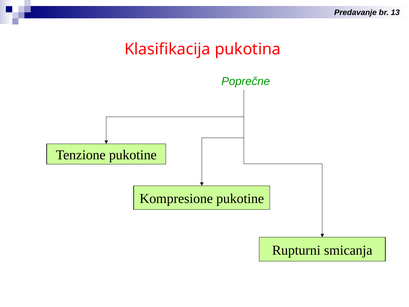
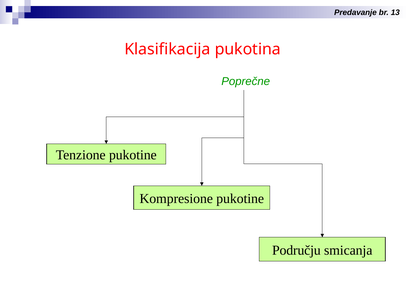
Rupturni: Rupturni -> Području (296, 250)
